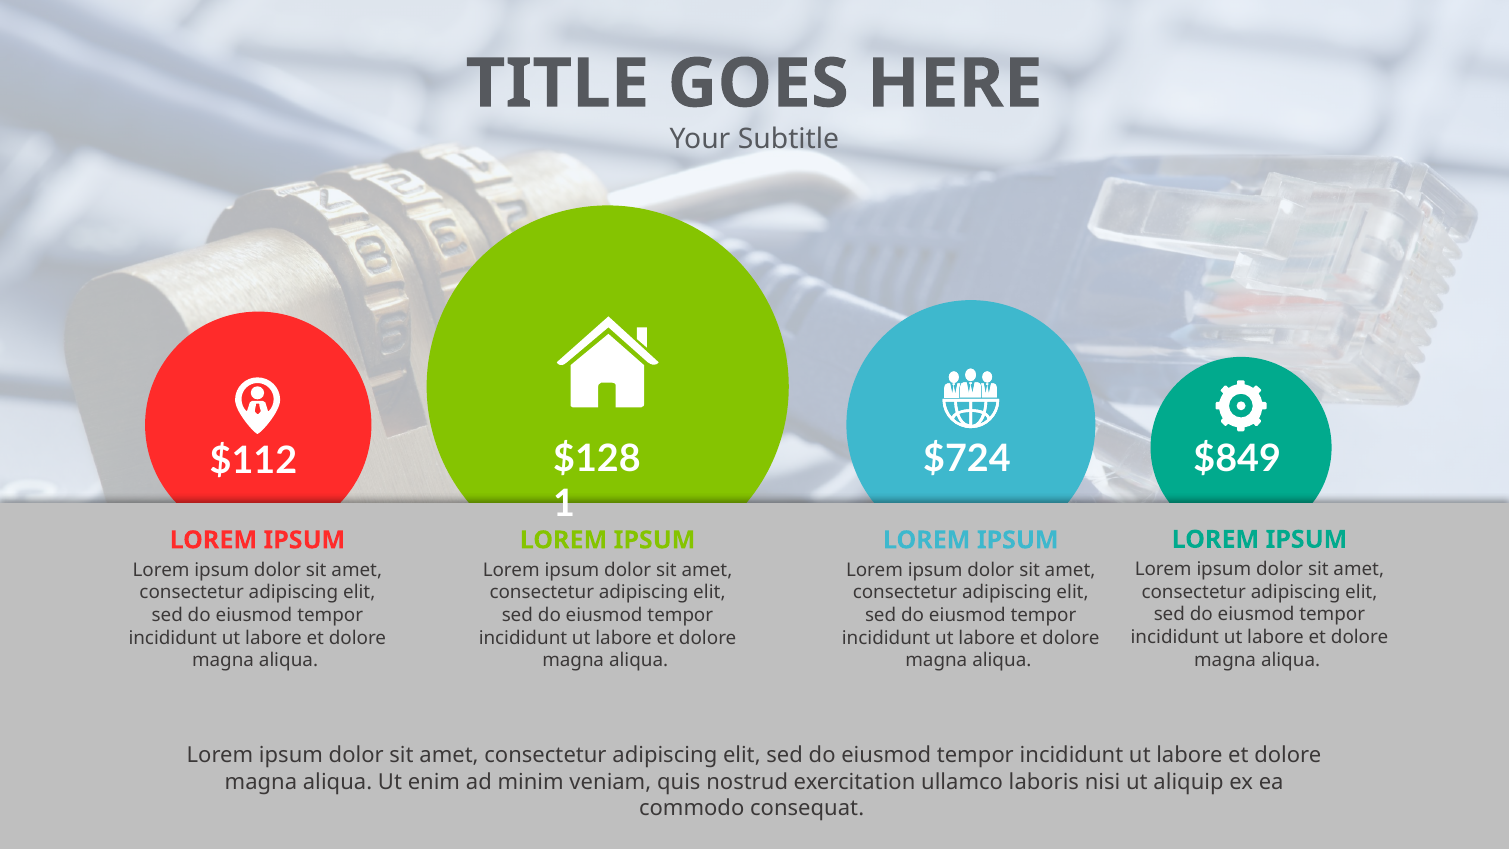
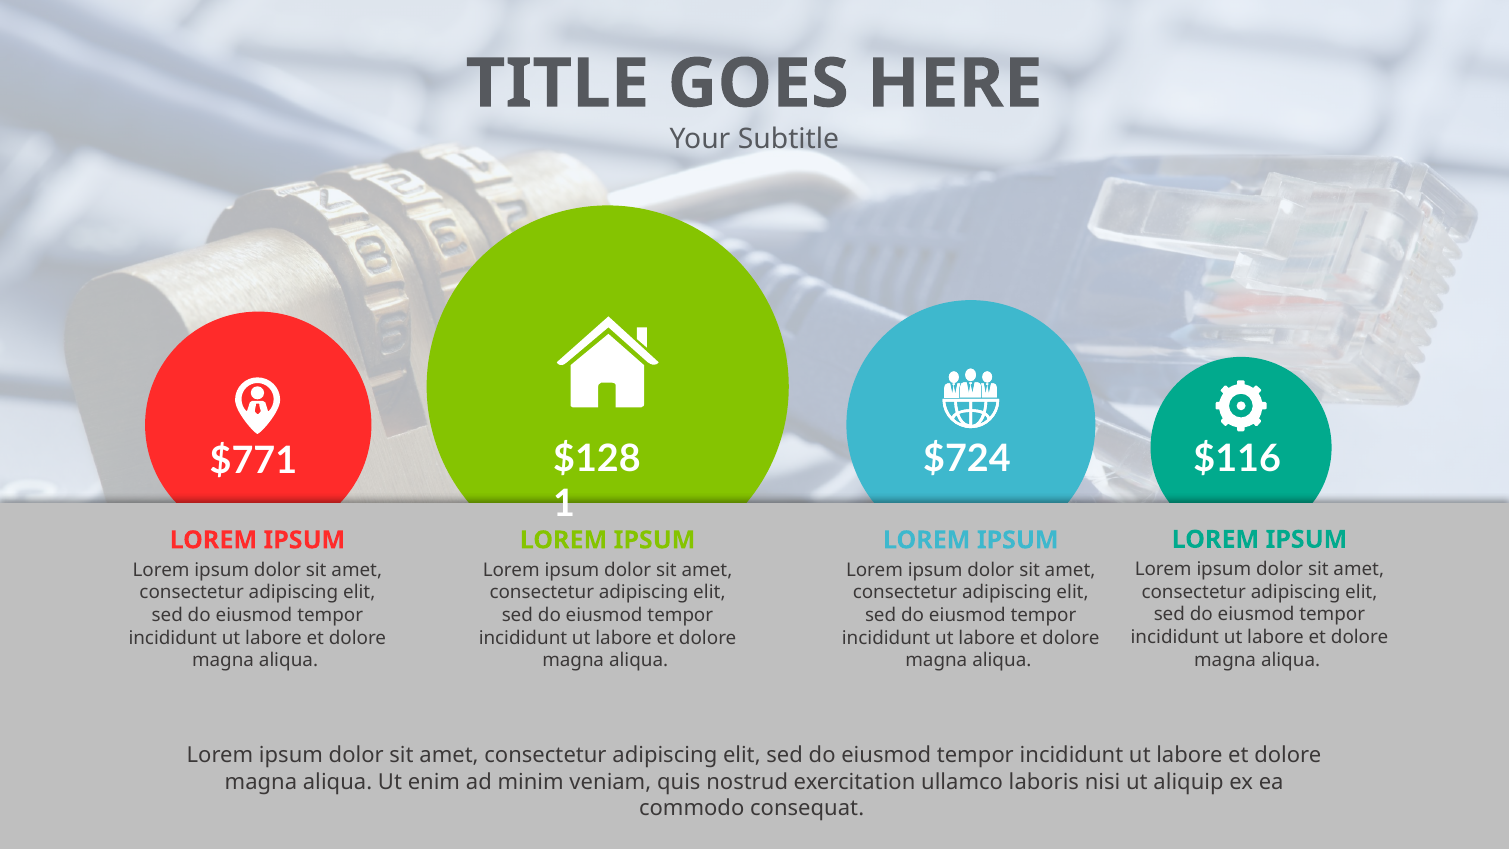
$849: $849 -> $116 (1237, 459)
$112: $112 -> $771 (253, 461)
